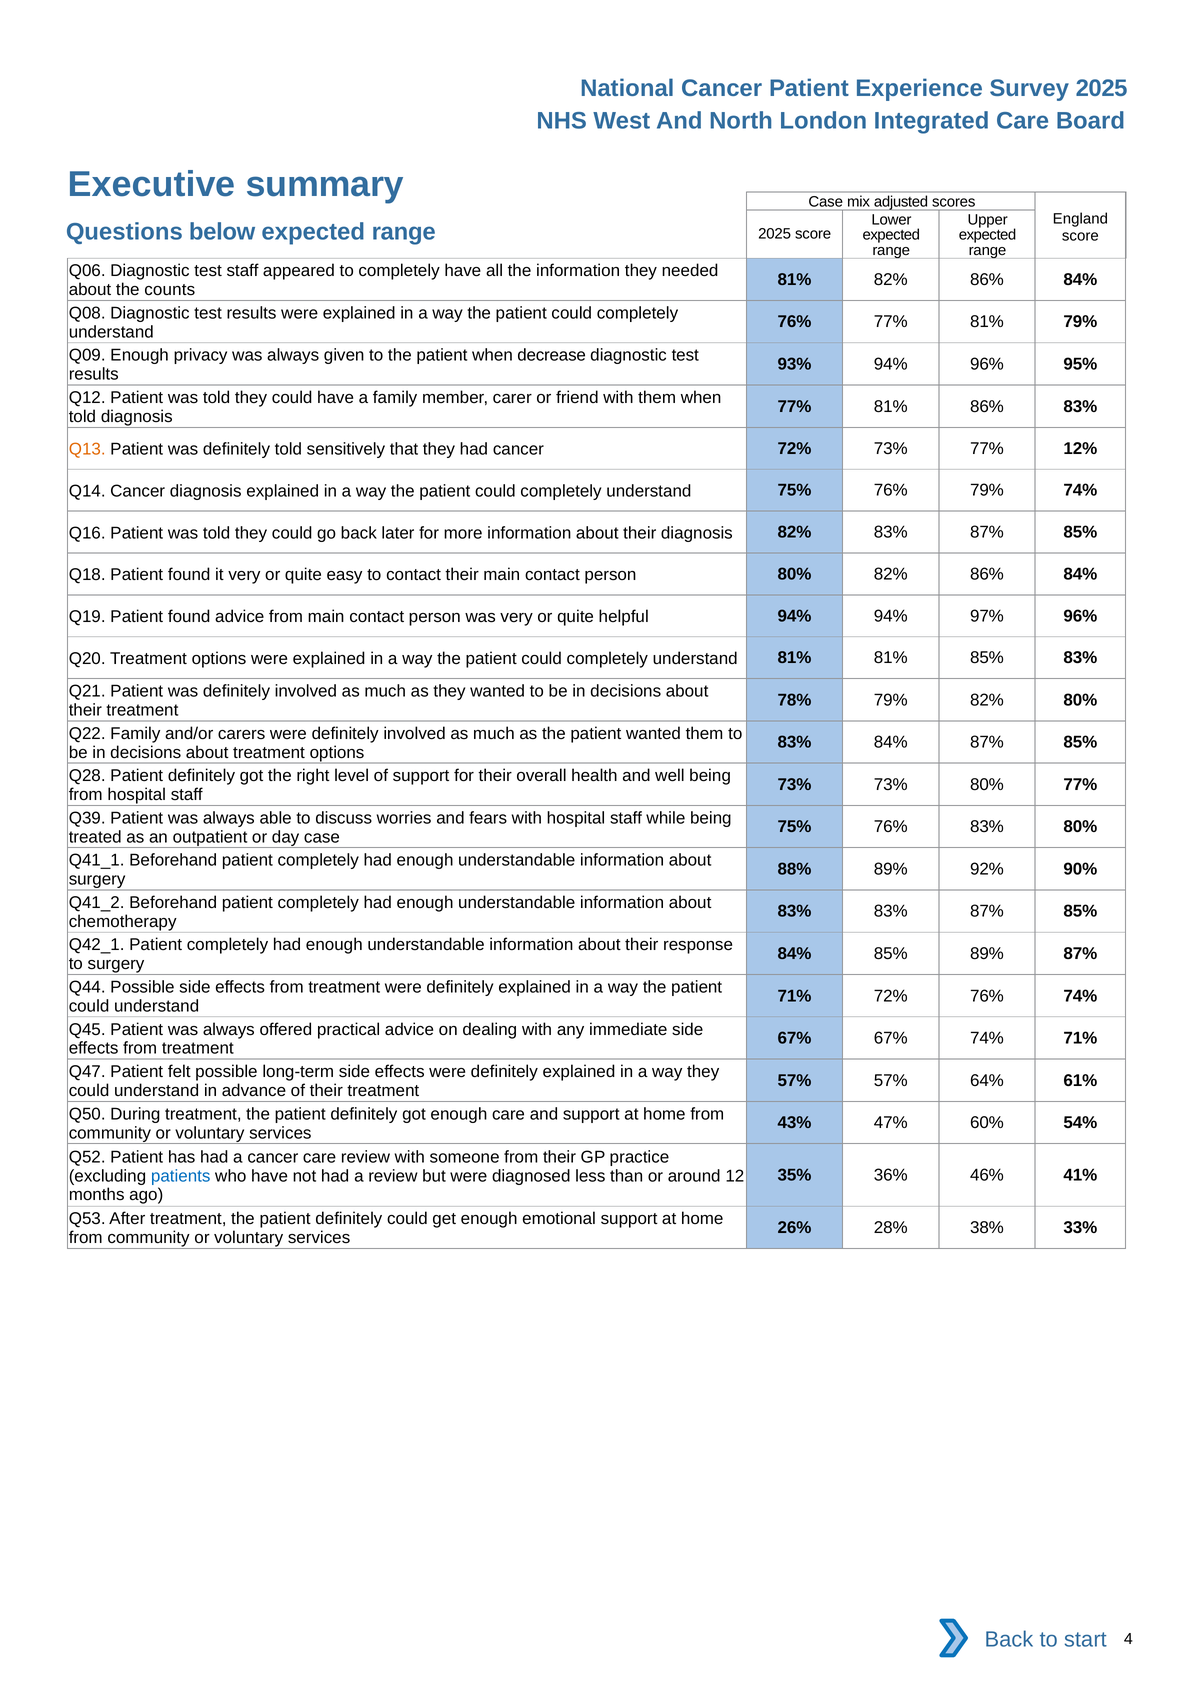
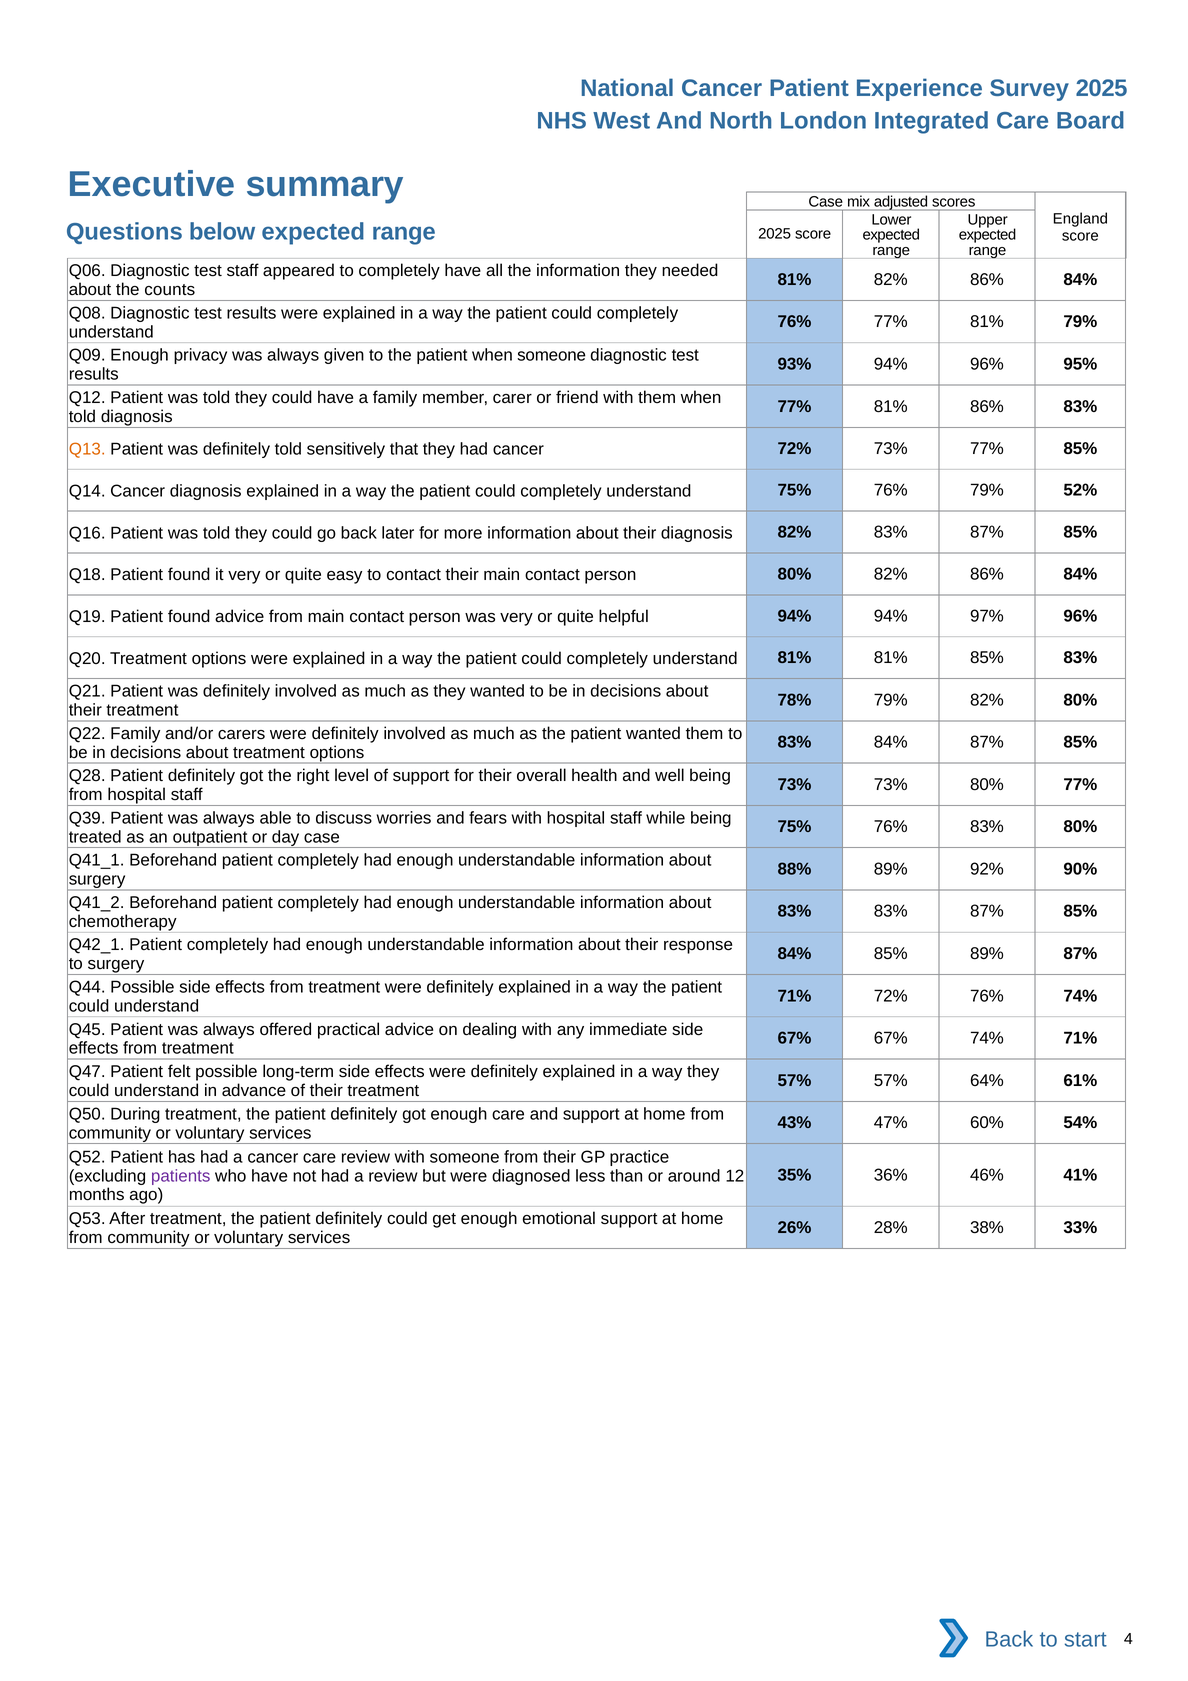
when decrease: decrease -> someone (552, 355)
77% 12%: 12% -> 85% (1080, 449)
79% 74%: 74% -> 52% (1080, 490)
patients colour: blue -> purple (181, 1176)
